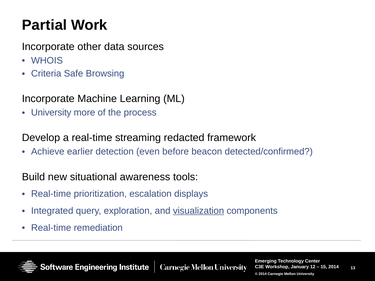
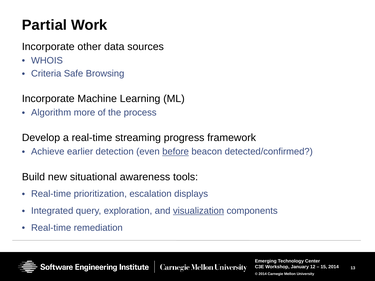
University: University -> Algorithm (51, 113)
redacted: redacted -> progress (184, 138)
before underline: none -> present (176, 152)
